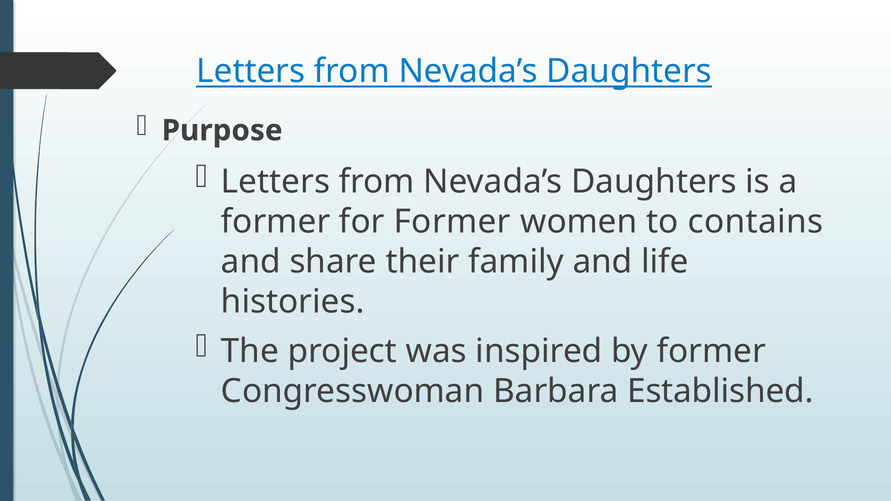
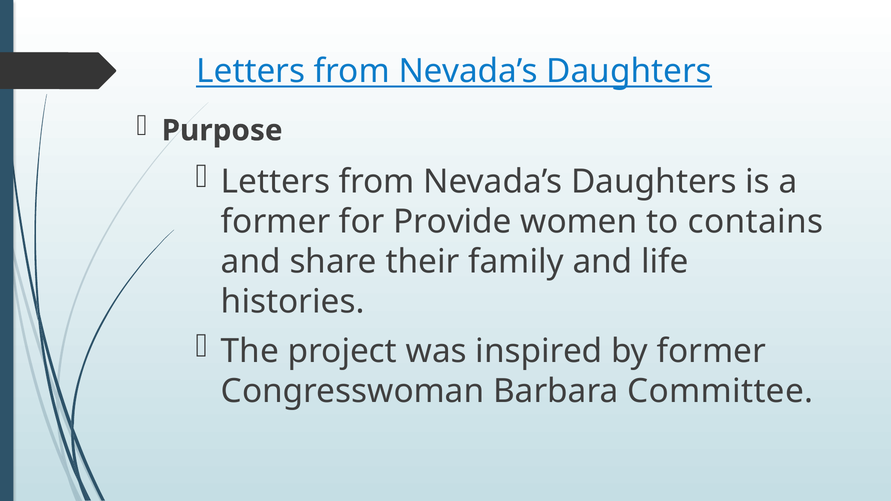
for Former: Former -> Provide (452, 222)
Established: Established -> Committee (720, 391)
